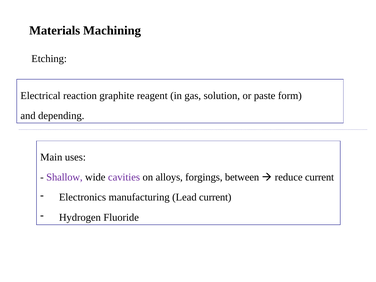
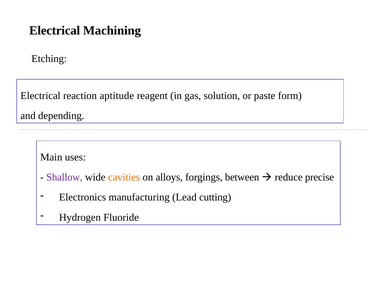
Materials: Materials -> Electrical (55, 31)
graphite: graphite -> aptitude (117, 96)
cavities colour: purple -> orange (124, 177)
reduce current: current -> precise (320, 177)
Lead current: current -> cutting (215, 197)
